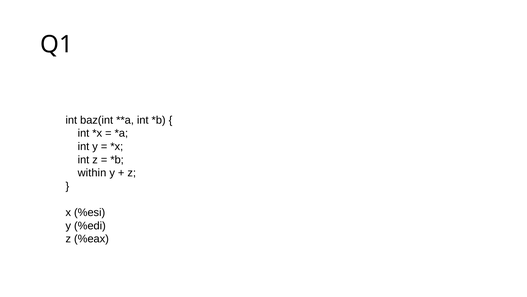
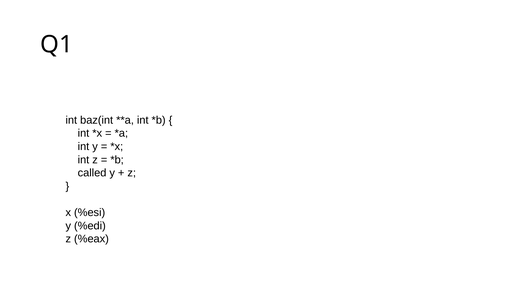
within: within -> called (92, 173)
